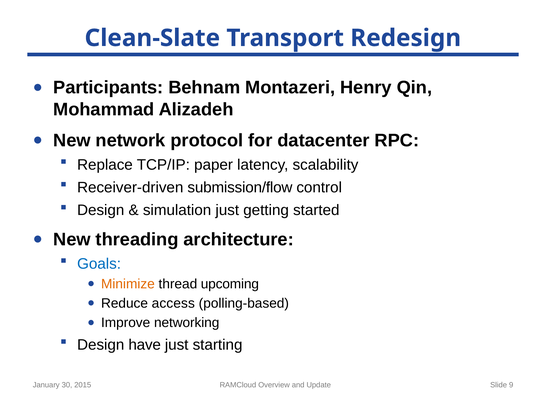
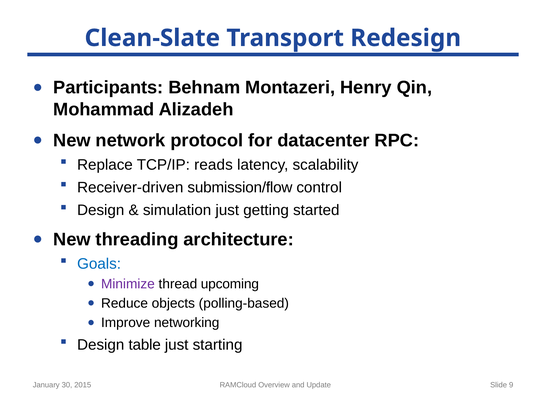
paper: paper -> reads (213, 165)
Minimize colour: orange -> purple (128, 284)
access: access -> objects (173, 304)
have: have -> table (145, 345)
